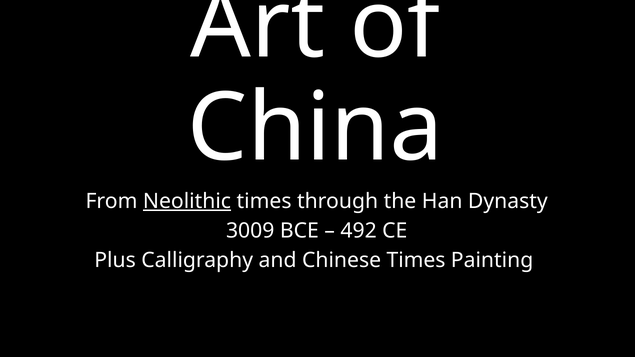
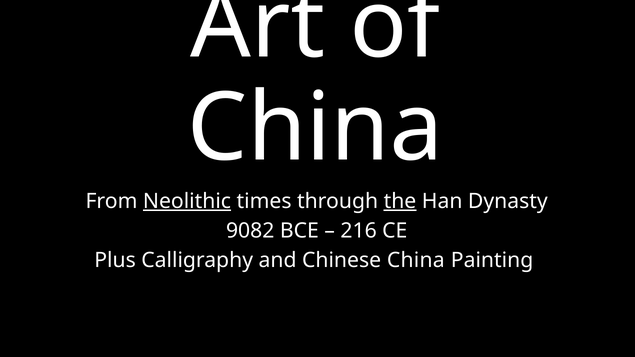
the underline: none -> present (400, 201)
3009: 3009 -> 9082 (250, 231)
492: 492 -> 216 (359, 231)
Chinese Times: Times -> China (416, 260)
